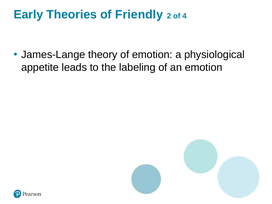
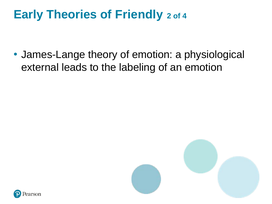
appetite: appetite -> external (40, 67)
